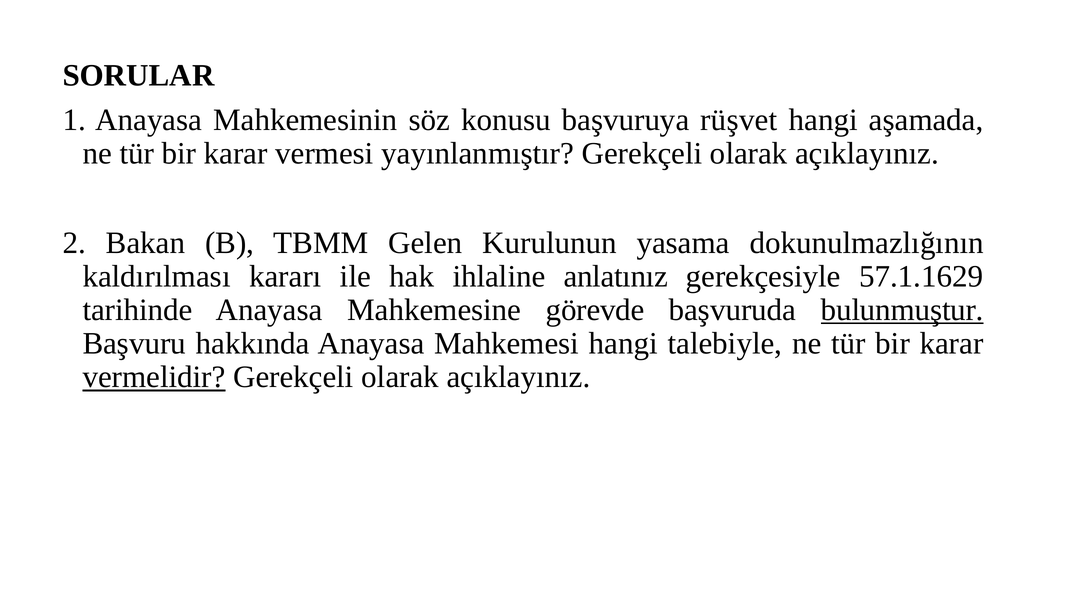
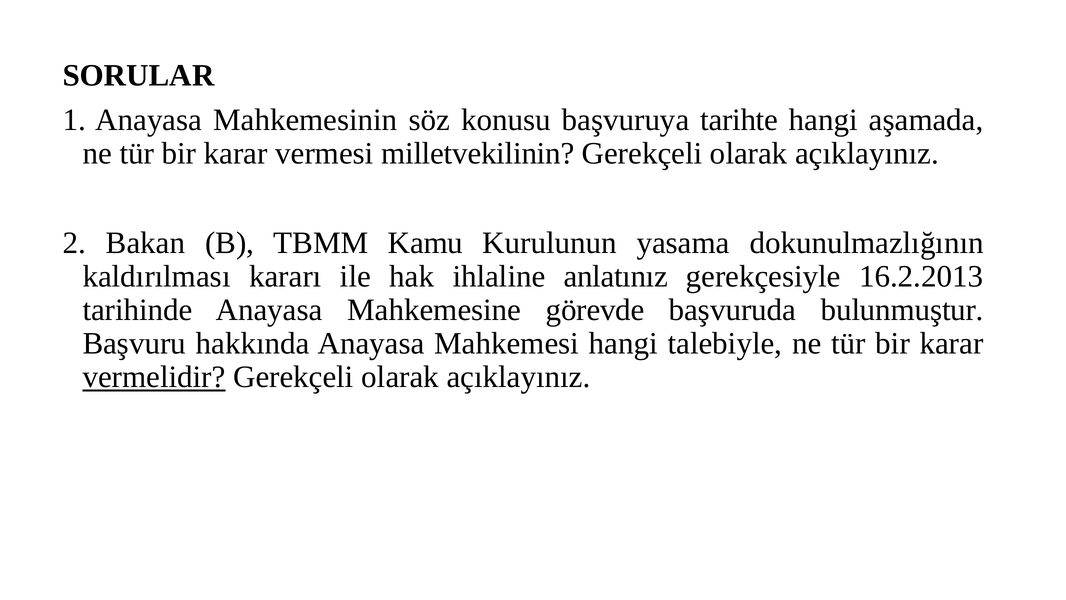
rüşvet: rüşvet -> tarihte (739, 120)
yayınlanmıştır: yayınlanmıştır -> milletvekilinin (478, 153)
Gelen: Gelen -> Kamu (425, 243)
57.1.1629: 57.1.1629 -> 16.2.2013 (921, 276)
bulunmuştur underline: present -> none (902, 310)
